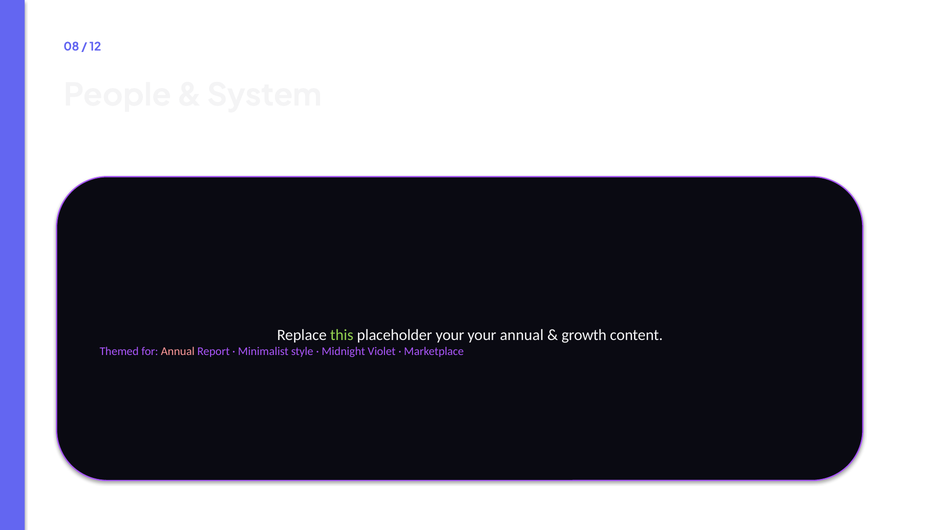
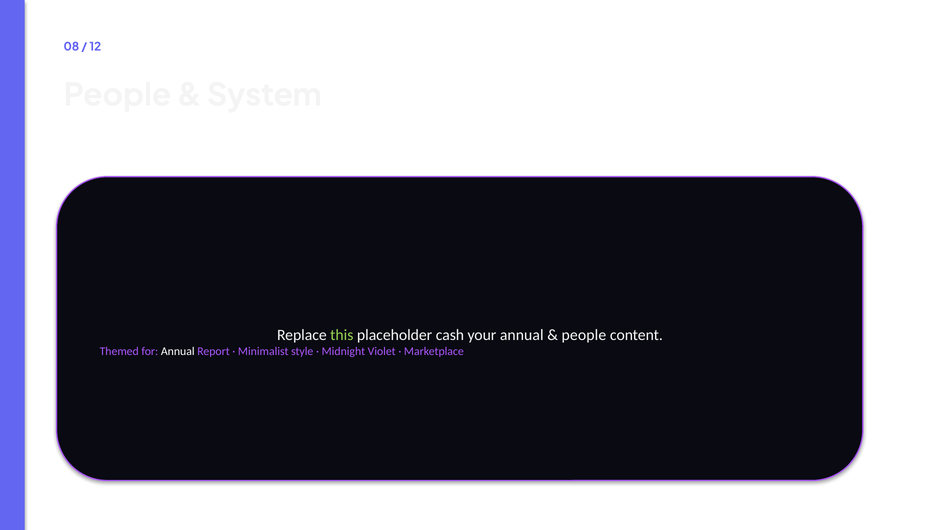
placeholder your: your -> cash (450, 335)
growth: growth -> people (584, 335)
Annual colour: pink -> white (178, 351)
